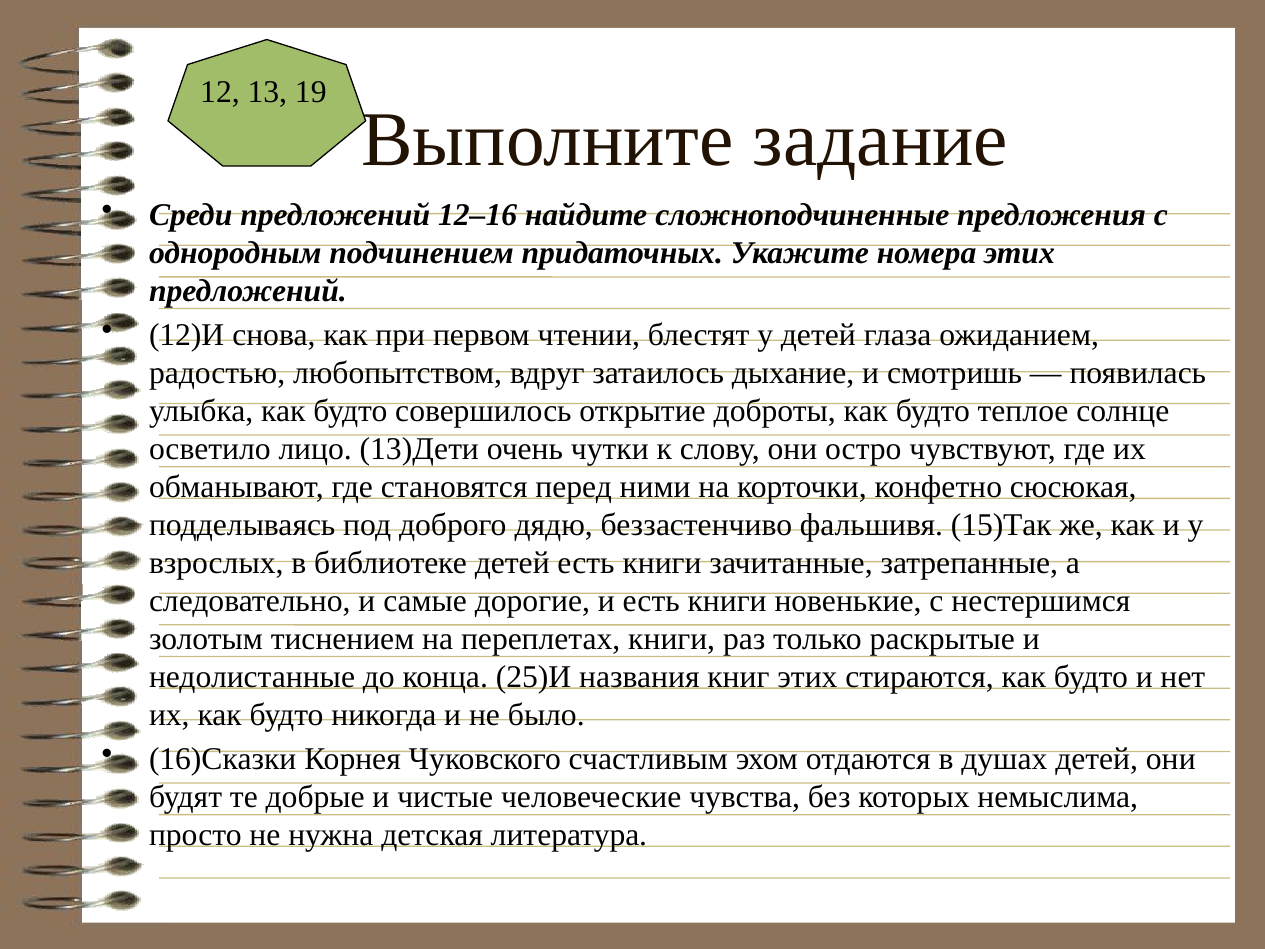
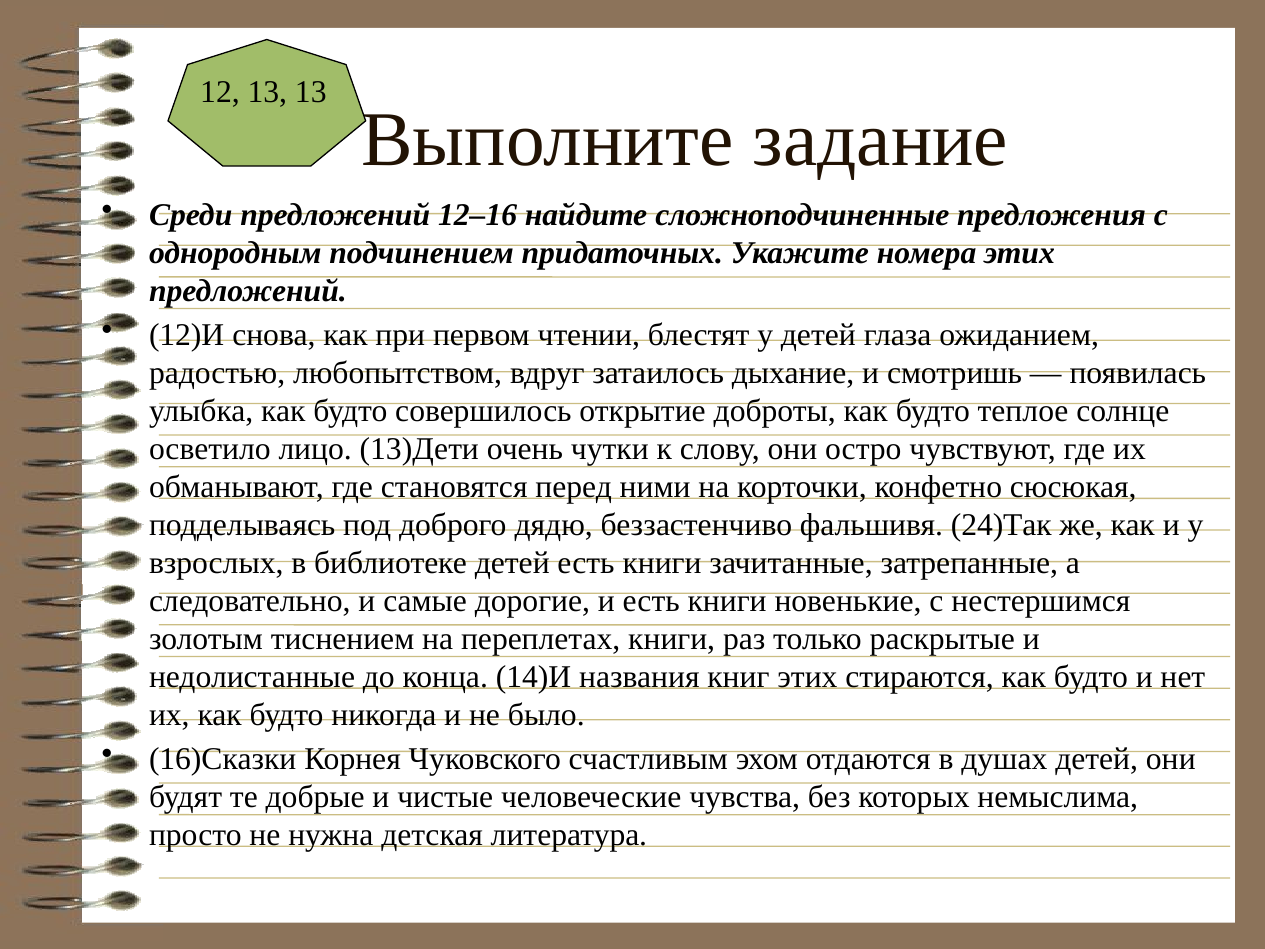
13 19: 19 -> 13 (311, 92)
15)Так: 15)Так -> 24)Так (1001, 525)
25)И: 25)И -> 14)И (534, 677)
